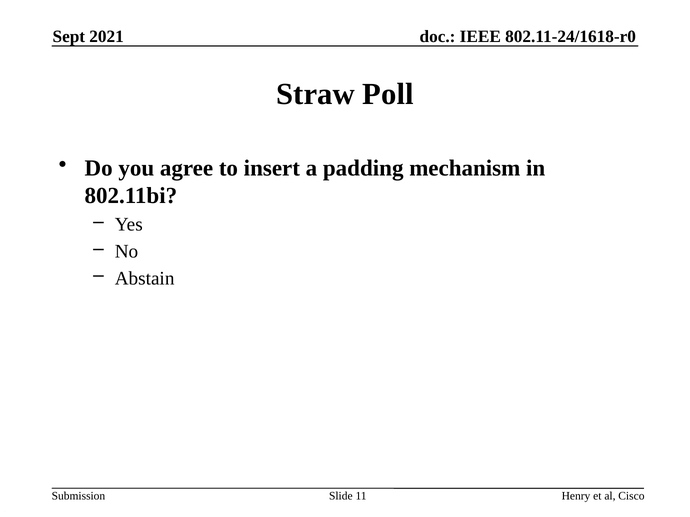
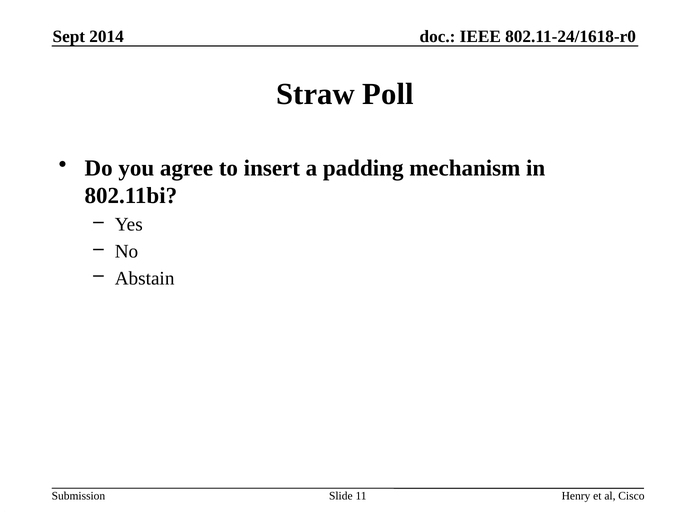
2021: 2021 -> 2014 (107, 37)
